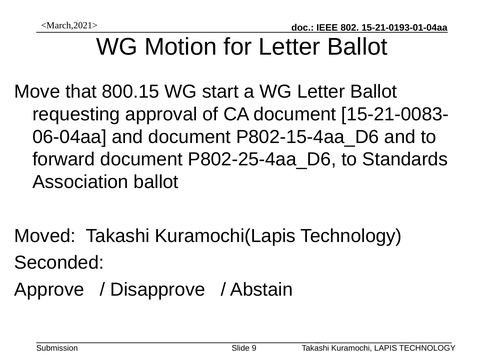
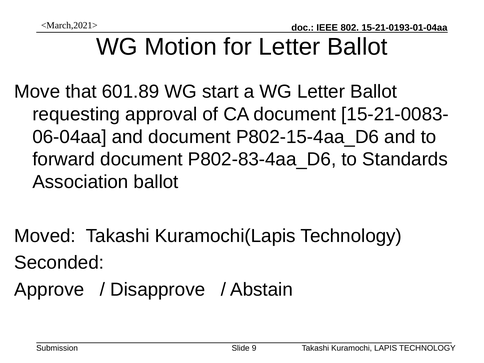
800.15: 800.15 -> 601.89 (131, 92)
P802-25-4aa_D6: P802-25-4aa_D6 -> P802-83-4aa_D6 (262, 159)
